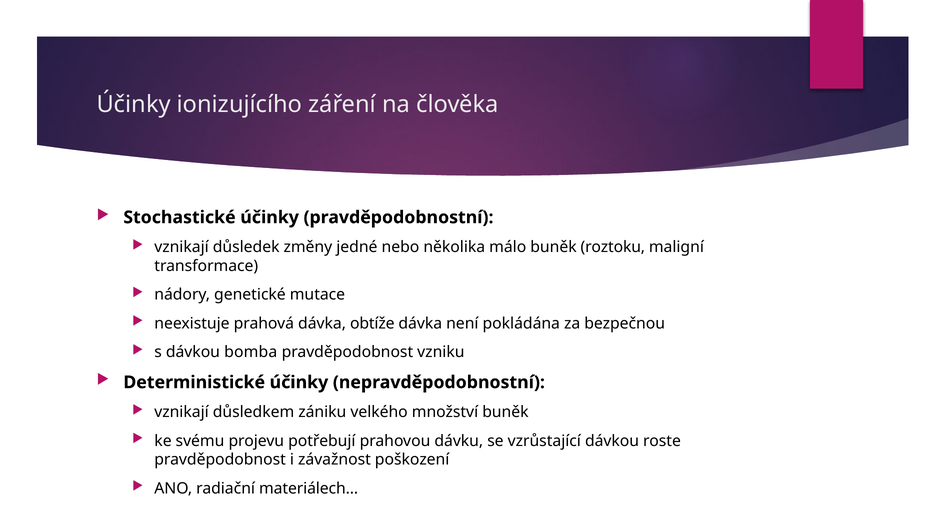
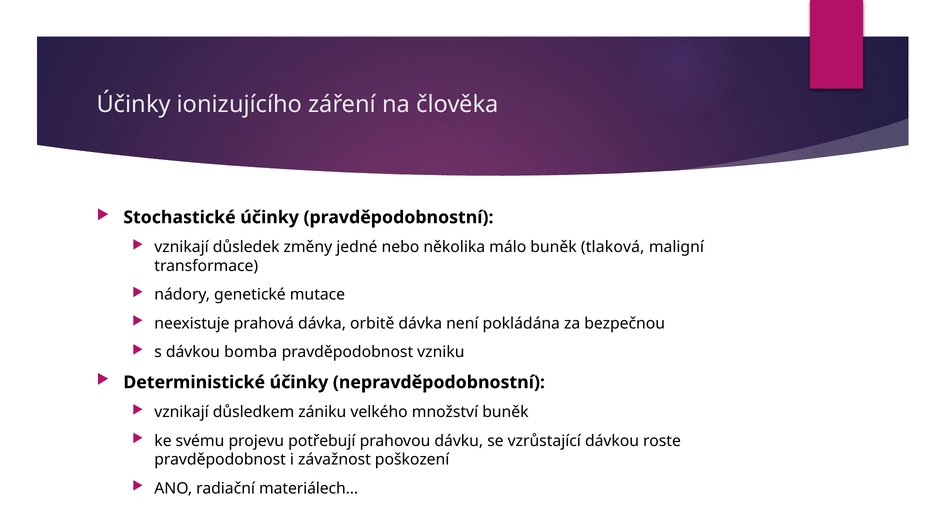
roztoku: roztoku -> tlaková (613, 247)
obtíže: obtíže -> orbitě (372, 324)
